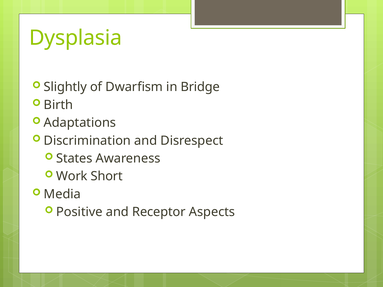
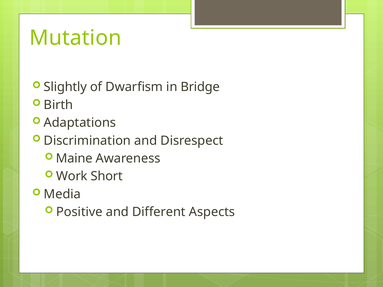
Dysplasia: Dysplasia -> Mutation (75, 38)
States: States -> Maine (74, 159)
Receptor: Receptor -> Different (159, 212)
